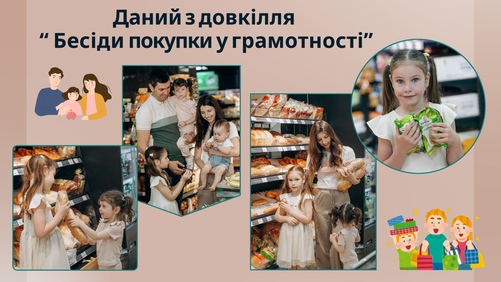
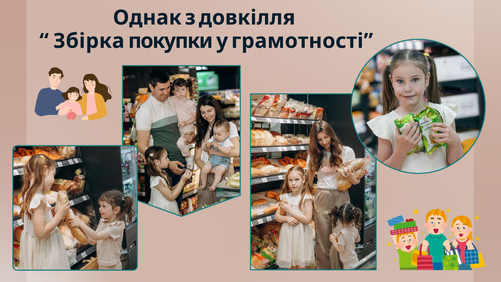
Даний: Даний -> Однак (147, 18)
Бесіди: Бесіди -> Збірка (89, 41)
